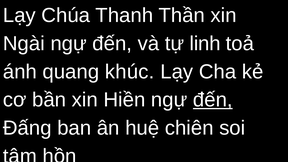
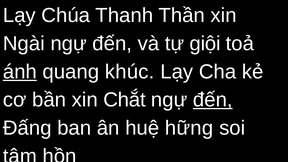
linh: linh -> giội (205, 44)
ánh underline: none -> present (20, 72)
Hiền: Hiền -> Chắt (124, 100)
chiên: chiên -> hững (189, 128)
